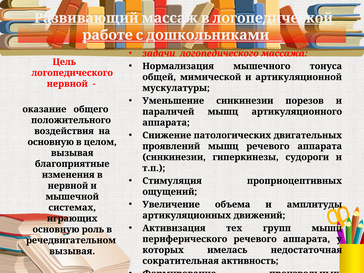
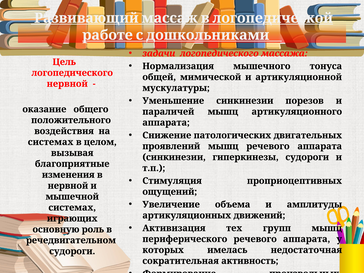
основную: основную -> системах (51, 142)
вызывая: вызывая -> судороги (72, 251)
